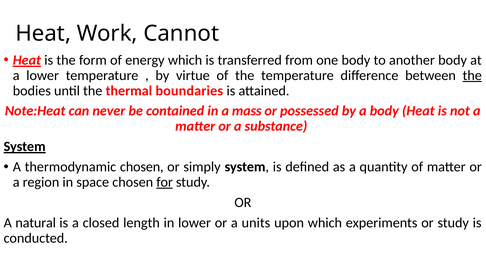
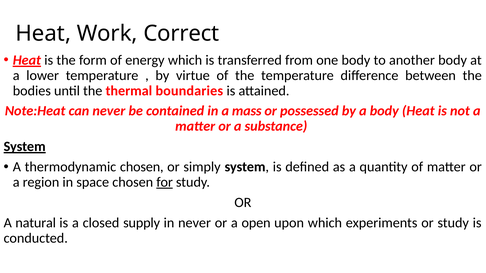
Cannot: Cannot -> Correct (181, 34)
the underline: present -> none (472, 76)
length: length -> supply (142, 223)
in lower: lower -> never (195, 223)
units: units -> open (256, 223)
